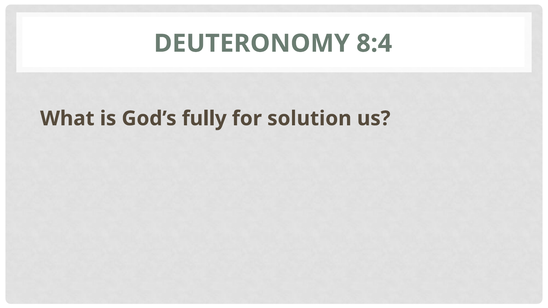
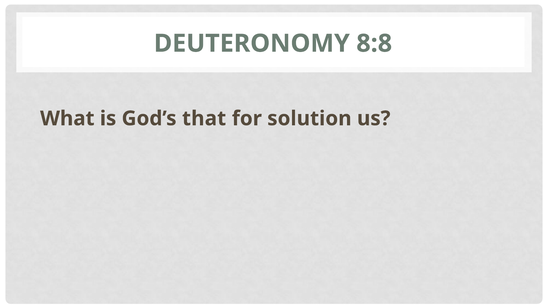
8:4: 8:4 -> 8:8 (374, 43)
fully: fully -> that (204, 119)
